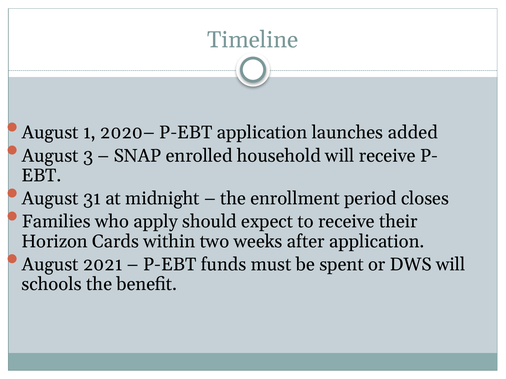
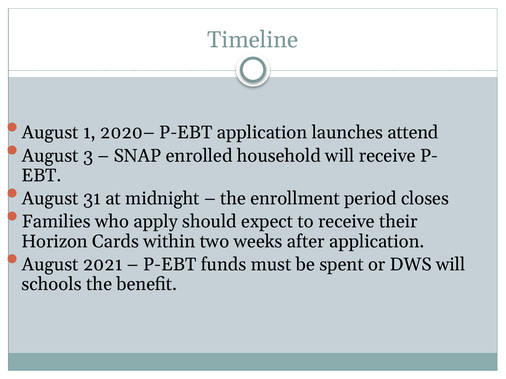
added: added -> attend (413, 133)
